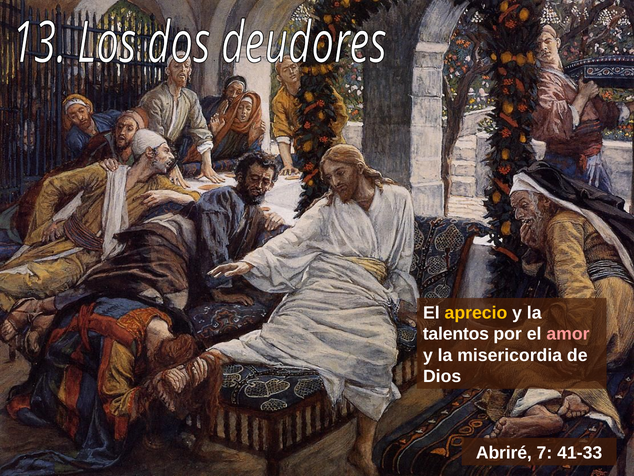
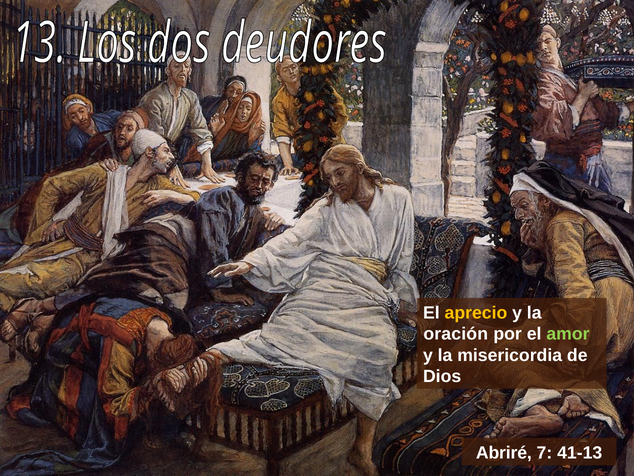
talentos: talentos -> oración (456, 334)
amor colour: pink -> light green (568, 334)
41-33: 41-33 -> 41-13 (580, 452)
